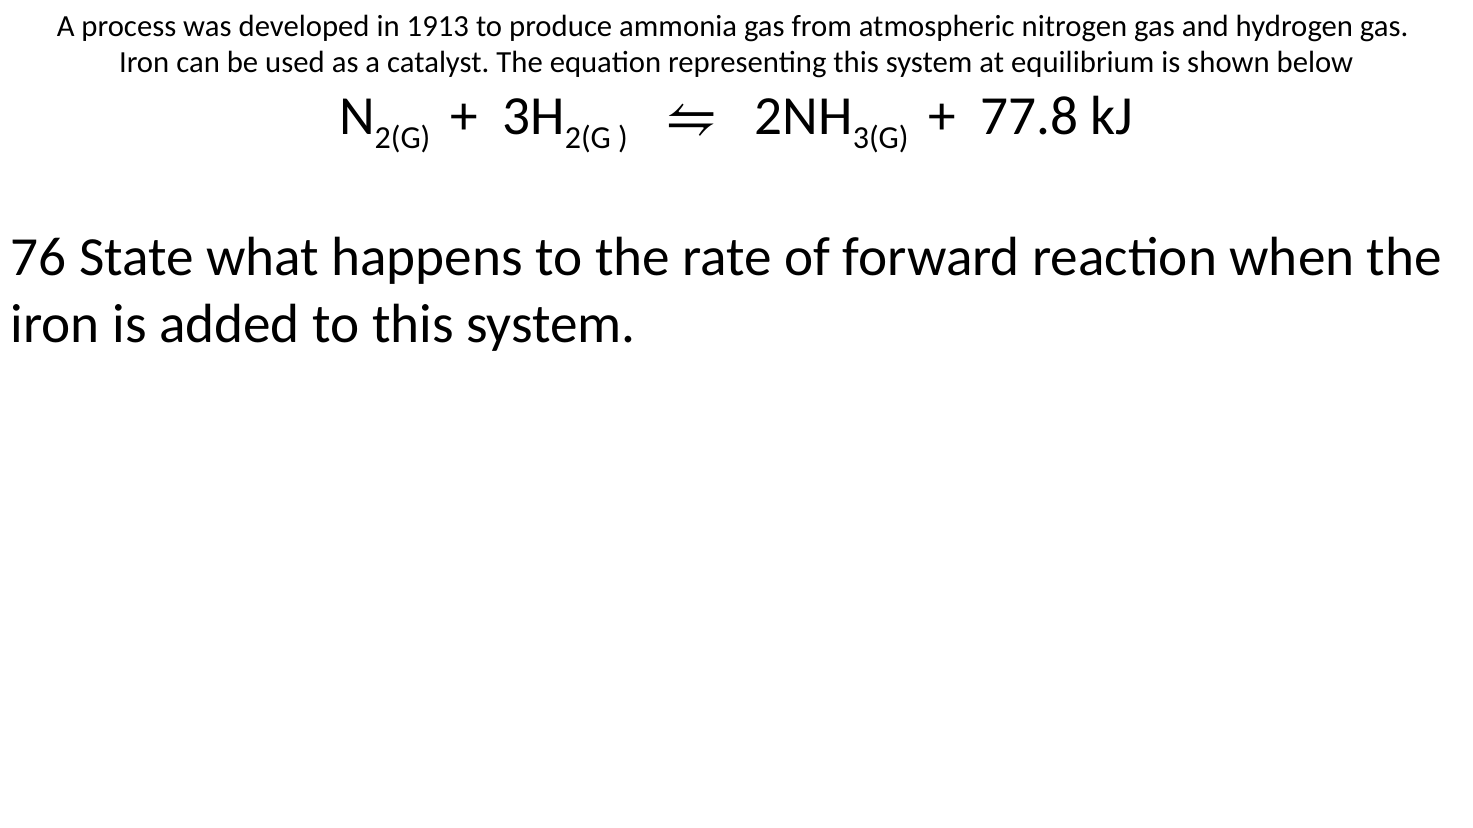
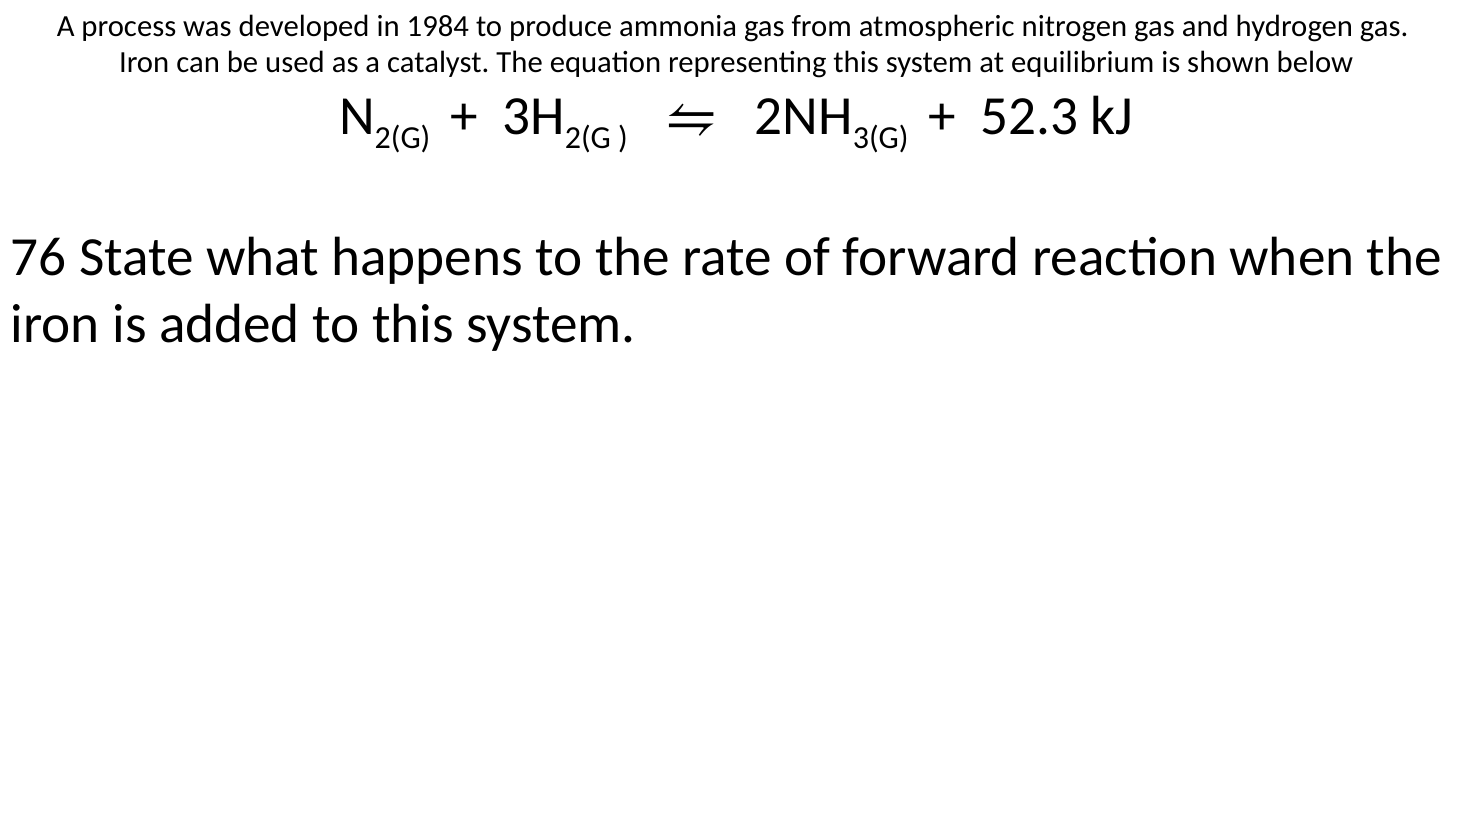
1913: 1913 -> 1984 (438, 26)
77.8: 77.8 -> 52.3 (1029, 116)
